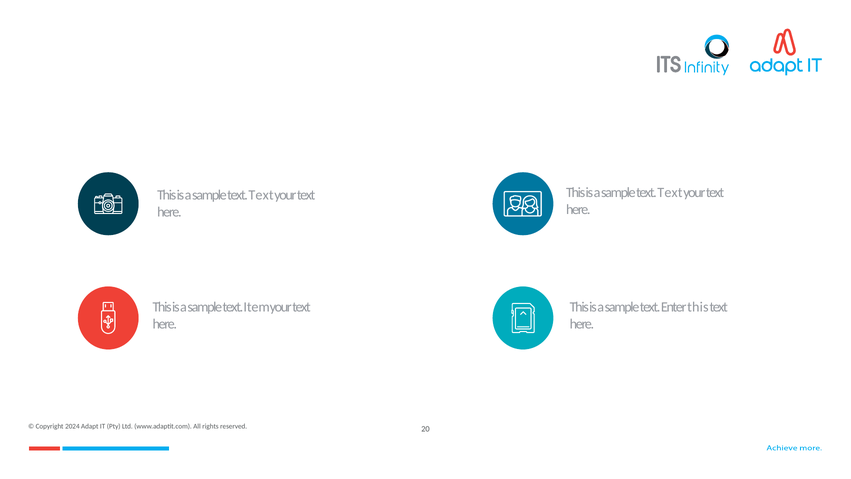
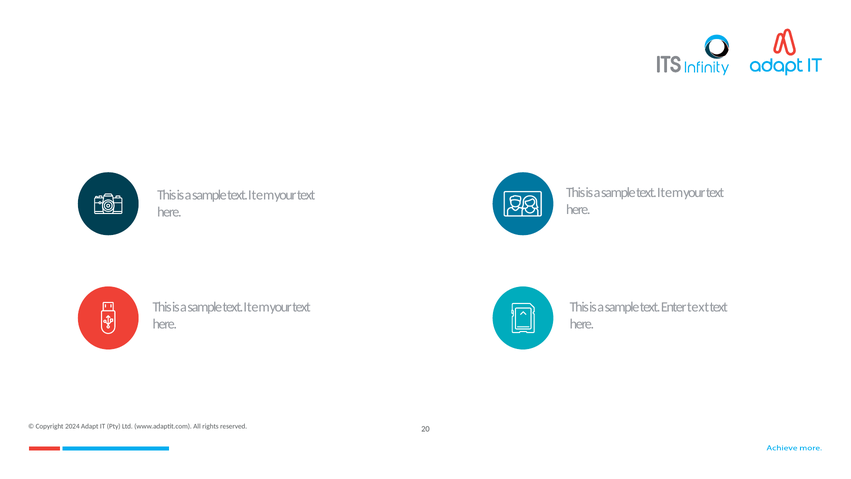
Text: Text -> Item (670, 193)
Text: Text -> Item (261, 195)
Enter this: this -> text (698, 307)
